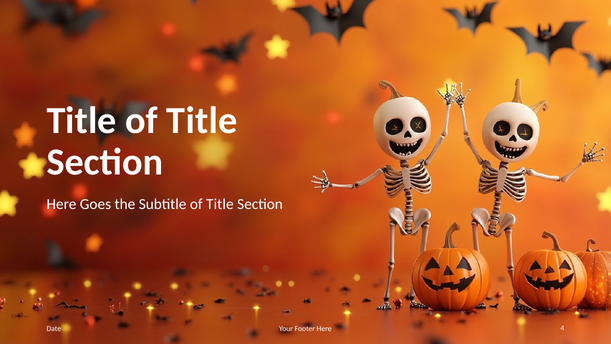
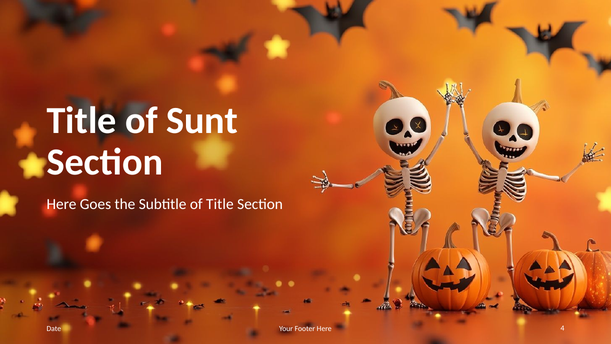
Title of Title: Title -> Sunt (202, 121)
